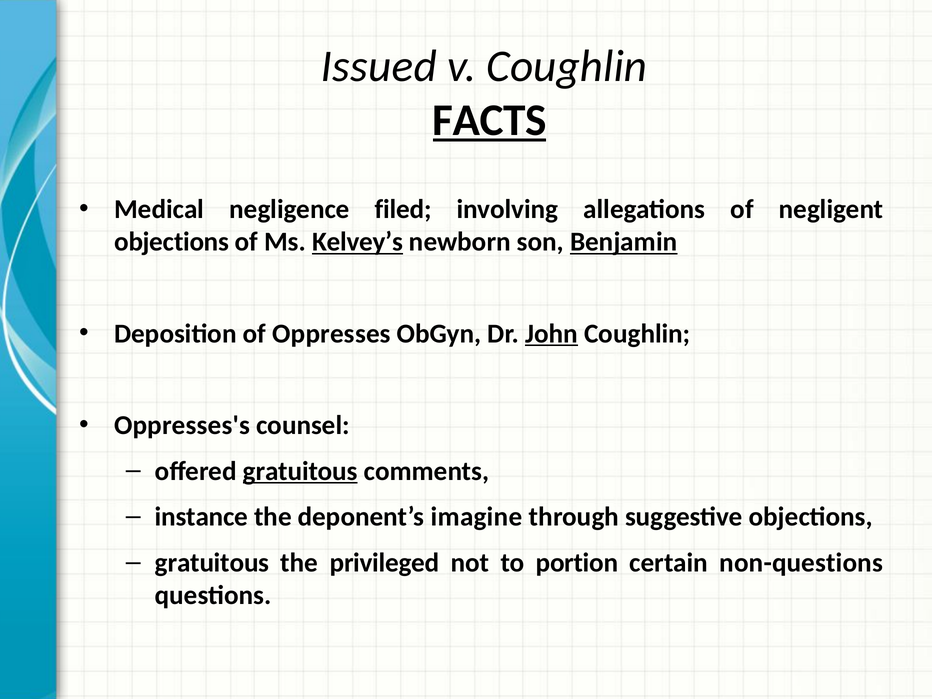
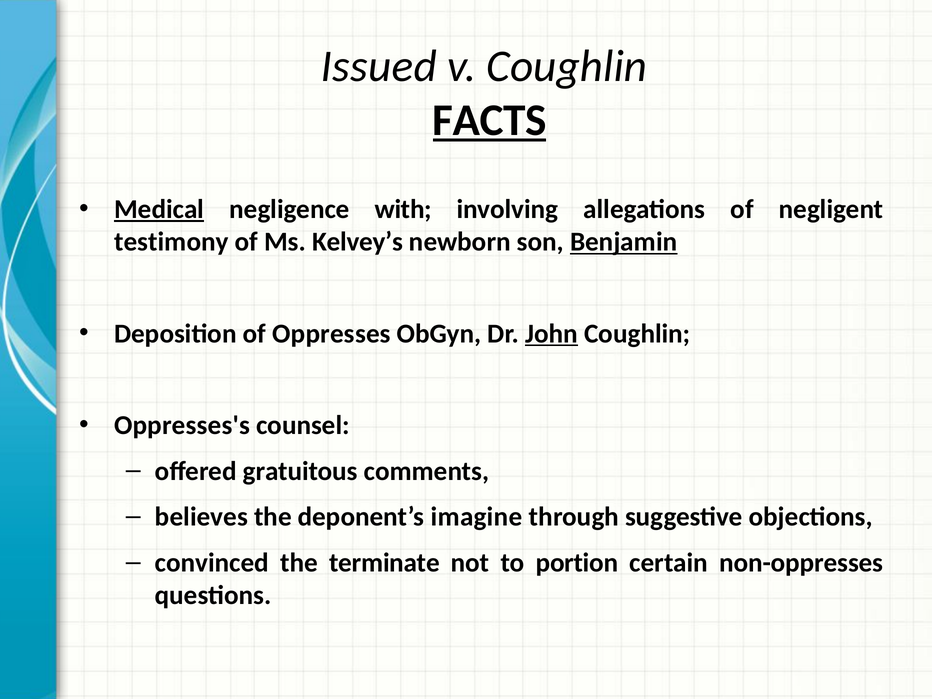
Medical underline: none -> present (159, 209)
filed: filed -> with (403, 209)
objections: objections -> testimony (171, 242)
Kelvey’s underline: present -> none (358, 242)
gratuitous underline: present -> none (300, 471)
instance: instance -> believes (201, 517)
gratuitous: gratuitous -> convinced (212, 563)
privileged: privileged -> terminate (385, 563)
non-questions: non-questions -> non-oppresses (801, 563)
